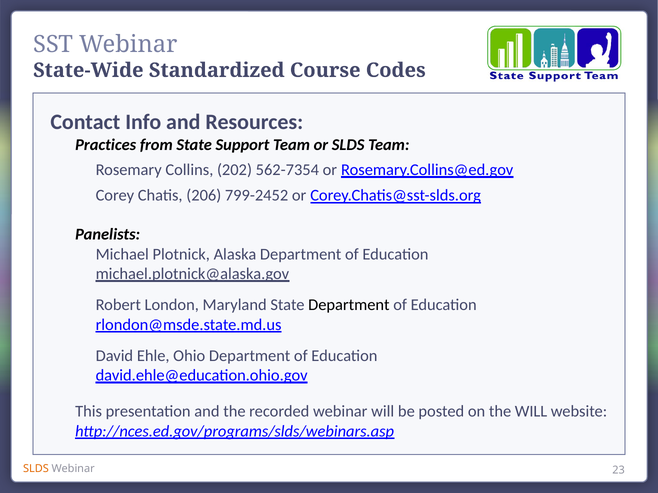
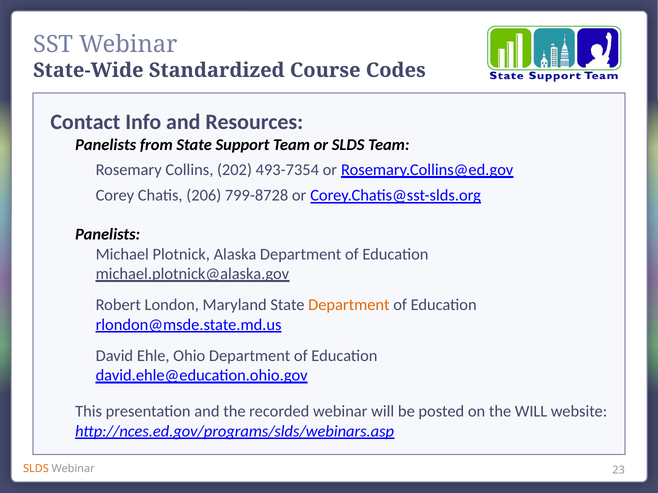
Practices: Practices -> Panelists (106, 145)
562-7354: 562-7354 -> 493-7354 (287, 170)
799-2452: 799-2452 -> 799-8728 (257, 196)
Department colour: black -> orange (349, 305)
